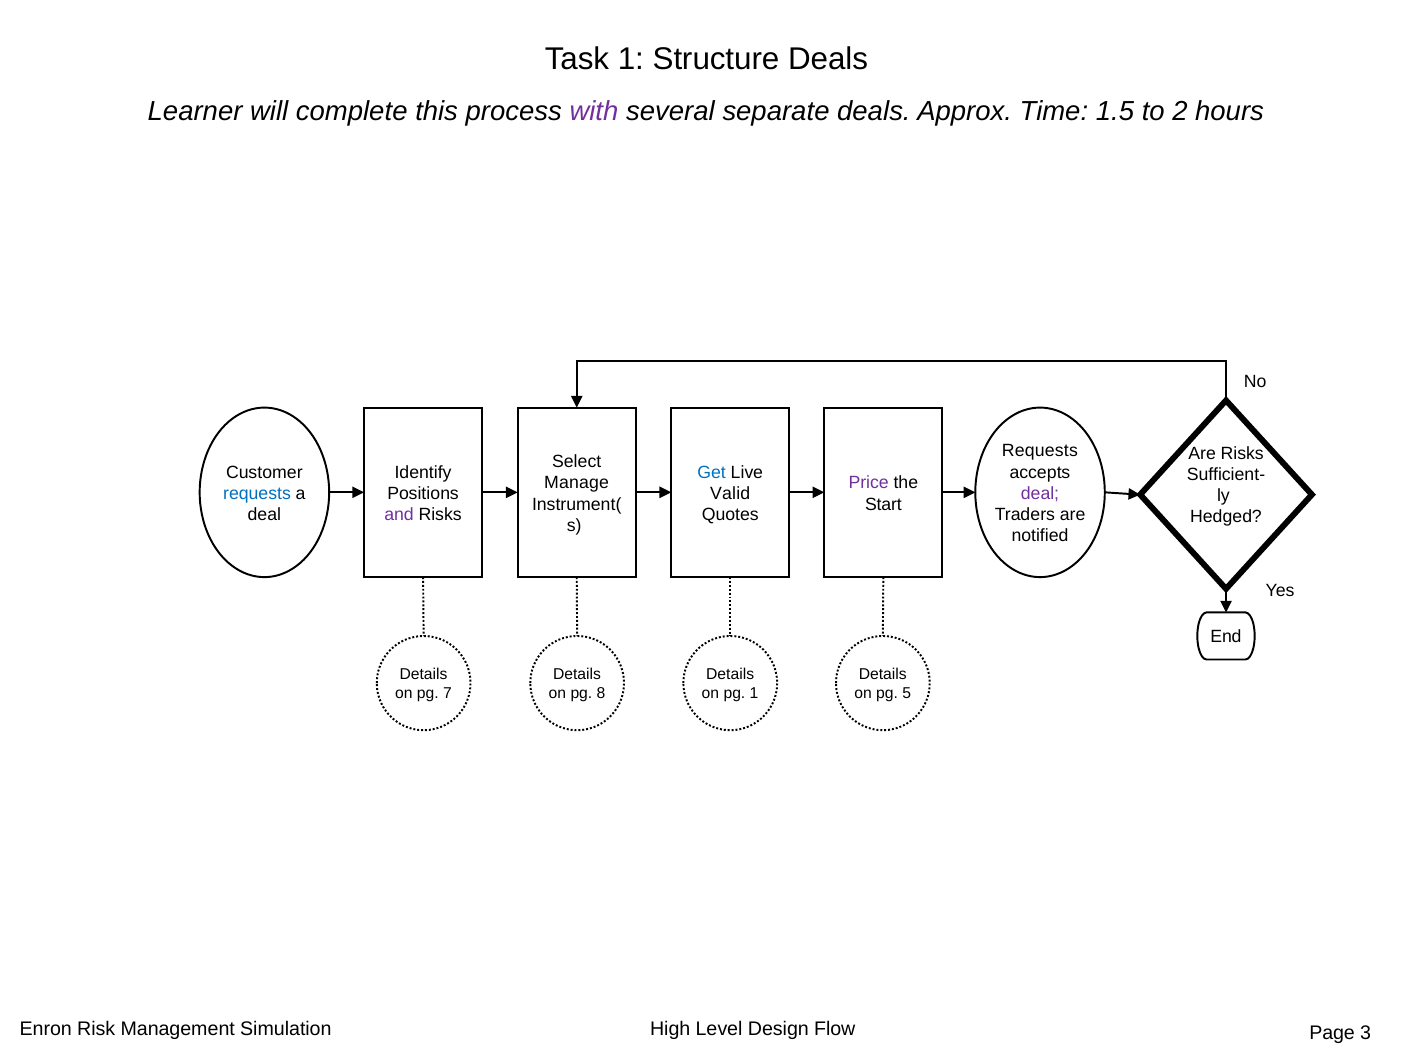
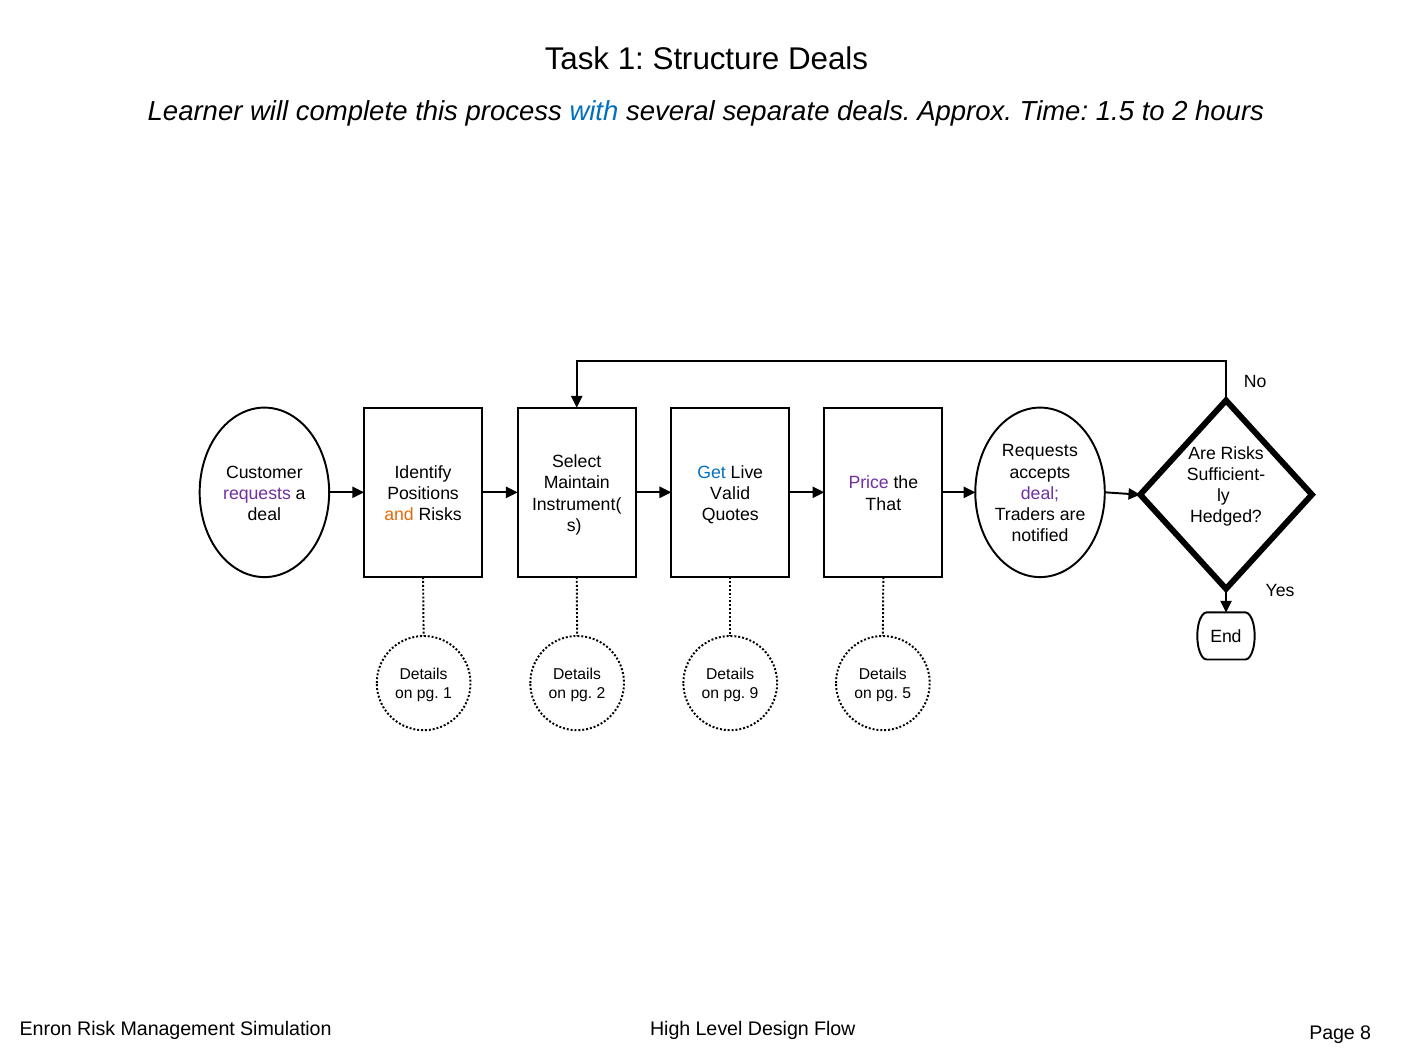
with colour: purple -> blue (594, 111)
Manage: Manage -> Maintain (577, 483)
requests colour: blue -> purple (257, 493)
Start: Start -> That (883, 504)
and colour: purple -> orange (399, 515)
pg 7: 7 -> 1 (447, 693)
pg 8: 8 -> 2 (601, 693)
pg 1: 1 -> 9 (754, 693)
3: 3 -> 8 (1366, 1033)
